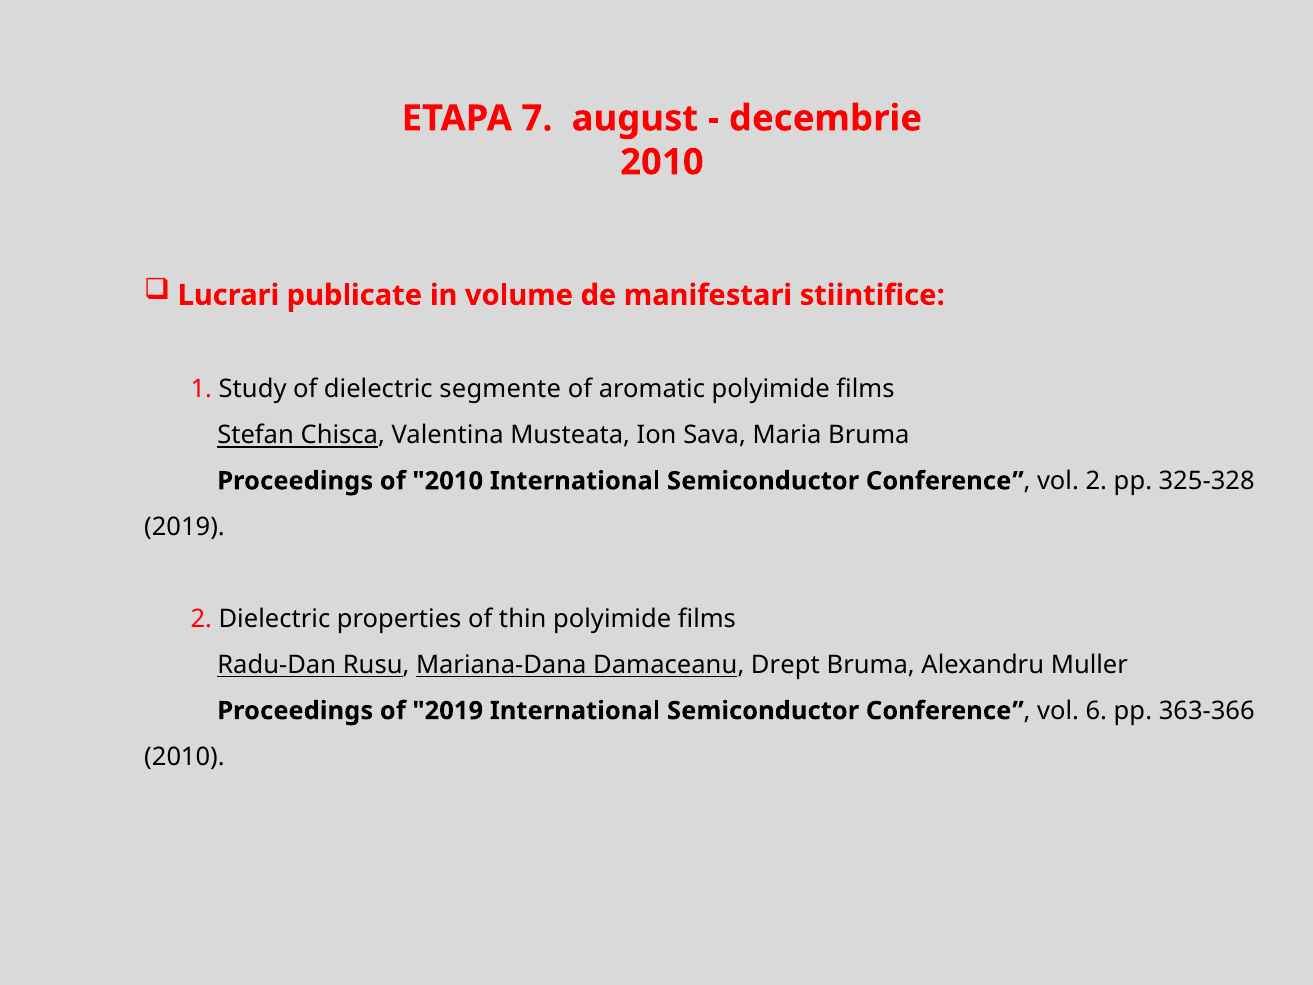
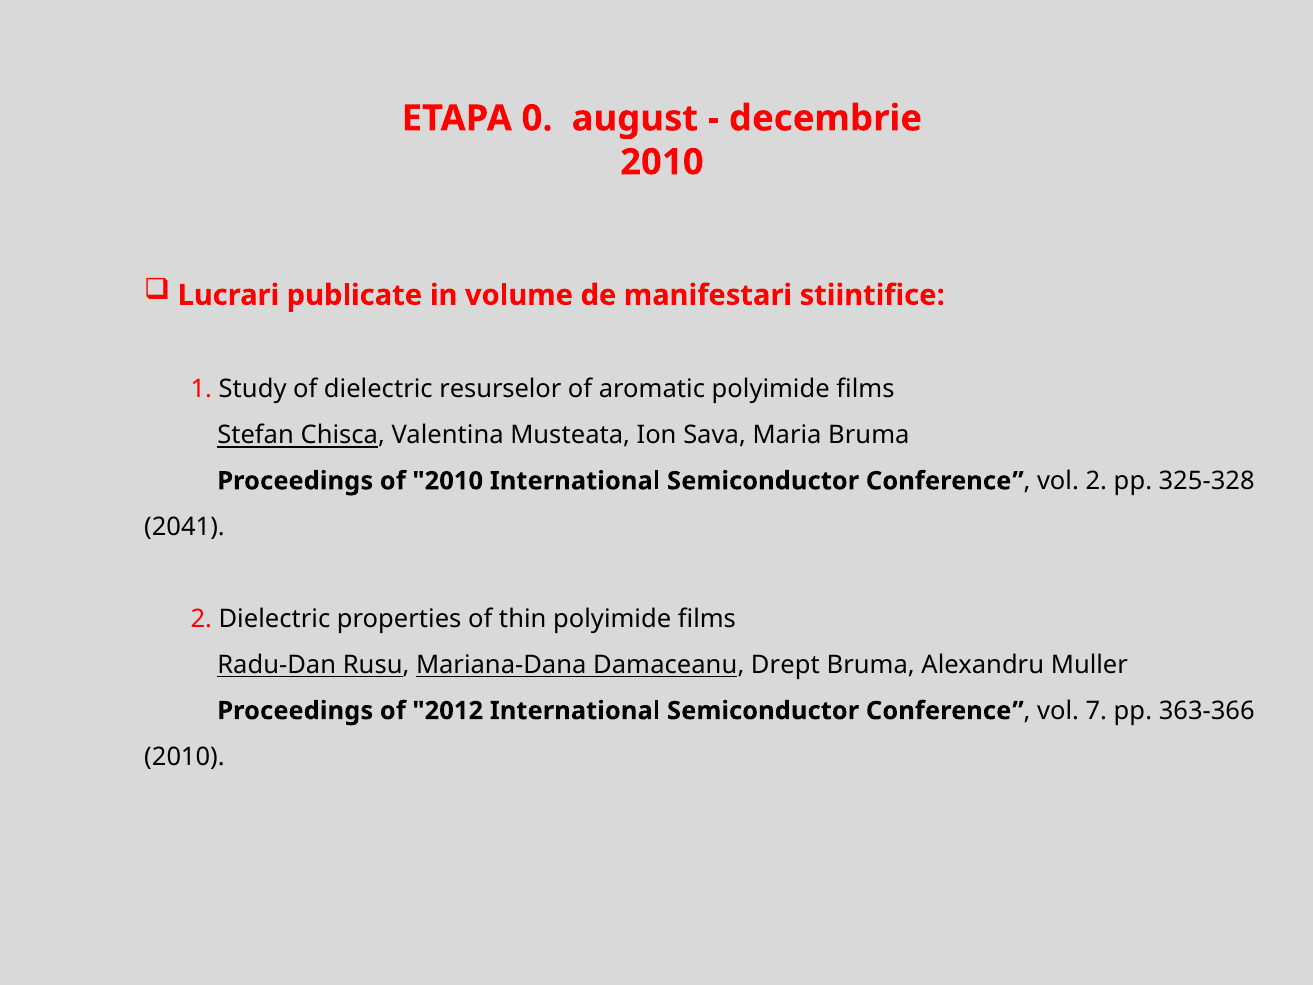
7: 7 -> 0 (537, 118)
segmente: segmente -> resurselor (500, 389)
2019: 2019 -> 2041 (184, 527)
of 2019: 2019 -> 2012 (448, 711)
6: 6 -> 7 (1096, 711)
